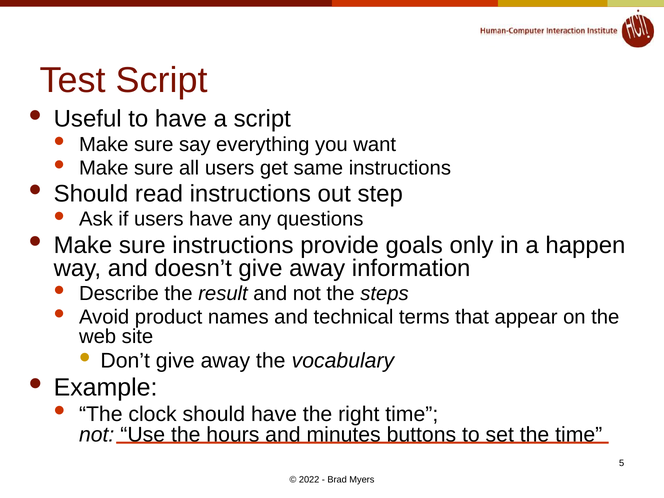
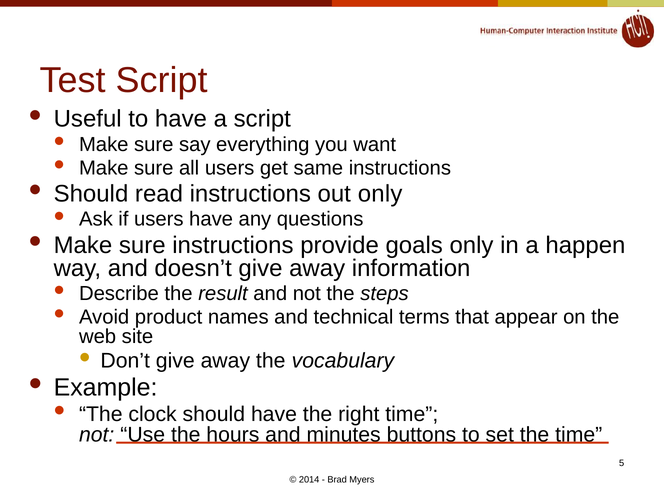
out step: step -> only (380, 194)
2022: 2022 -> 2014 (309, 480)
